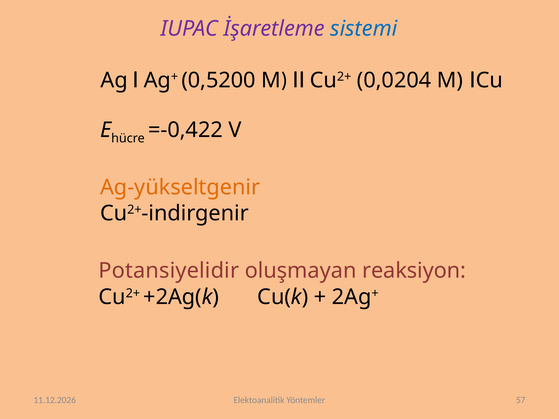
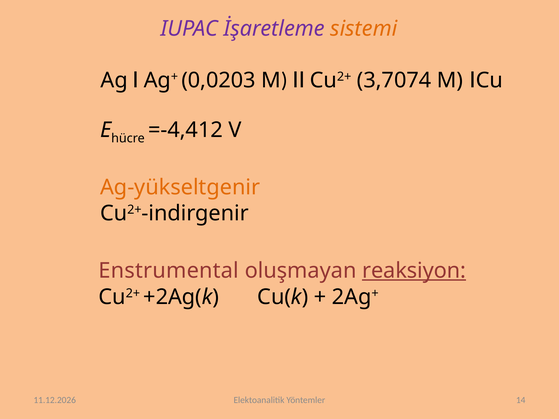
sistemi colour: blue -> orange (364, 29)
0,5200: 0,5200 -> 0,0203 (219, 80)
0,0204: 0,0204 -> 3,7074 (394, 80)
=-0,422: =-0,422 -> =-4,412 (185, 130)
Potansiyelidir: Potansiyelidir -> Enstrumental (169, 271)
reaksiyon underline: none -> present (414, 271)
57: 57 -> 14 (521, 400)
